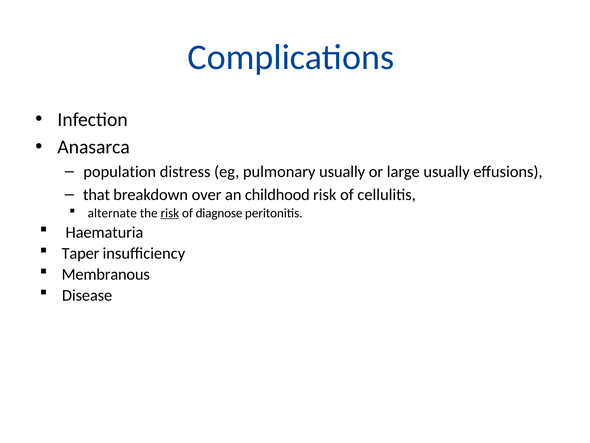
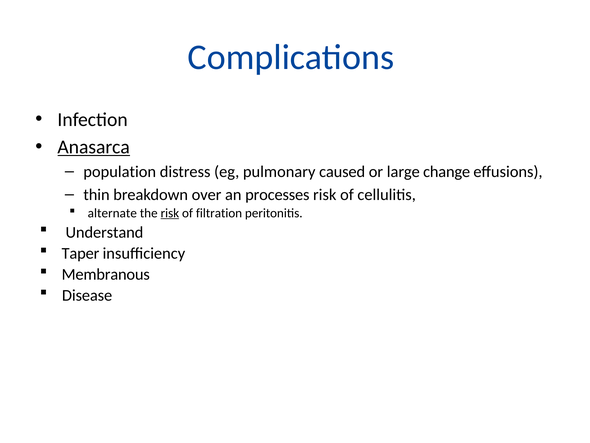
Anasarca underline: none -> present (94, 147)
pulmonary usually: usually -> caused (342, 172)
large usually: usually -> change (447, 172)
that: that -> thin (96, 195)
childhood: childhood -> processes (277, 195)
diagnose: diagnose -> filtration (219, 213)
Haematuria: Haematuria -> Understand (104, 232)
